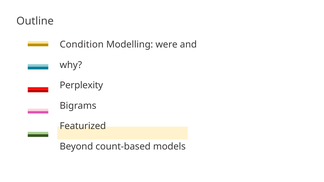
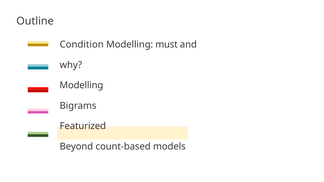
were: were -> must (167, 45)
Perplexity: Perplexity -> Modelling (81, 85)
